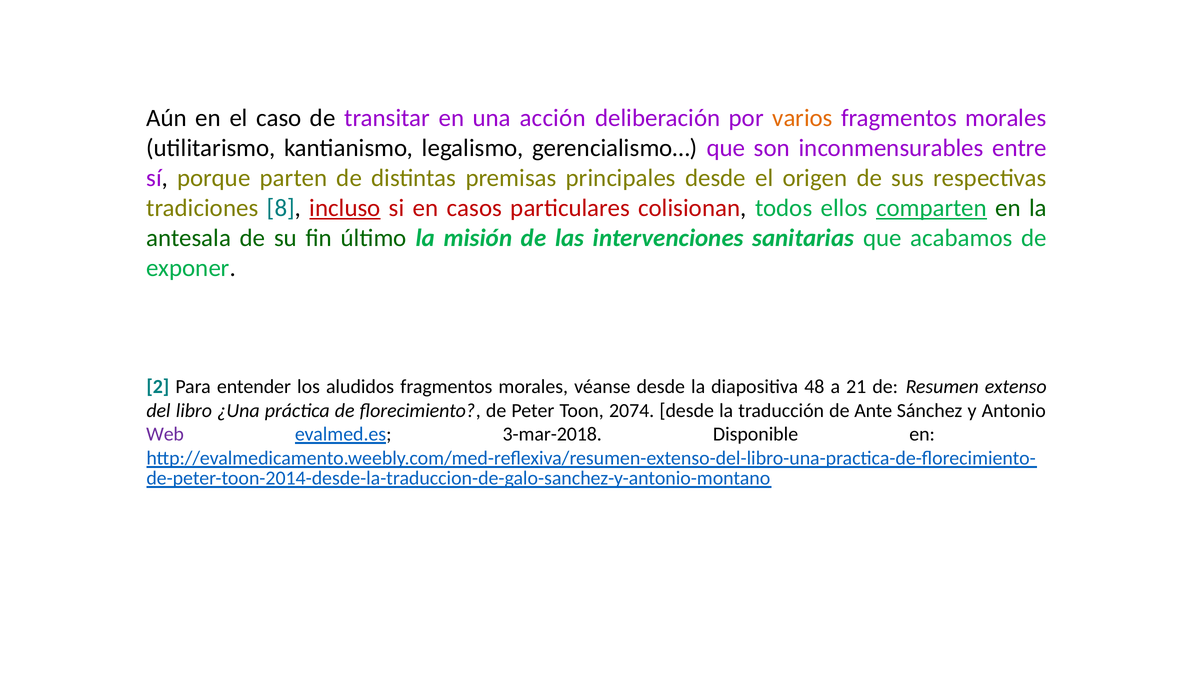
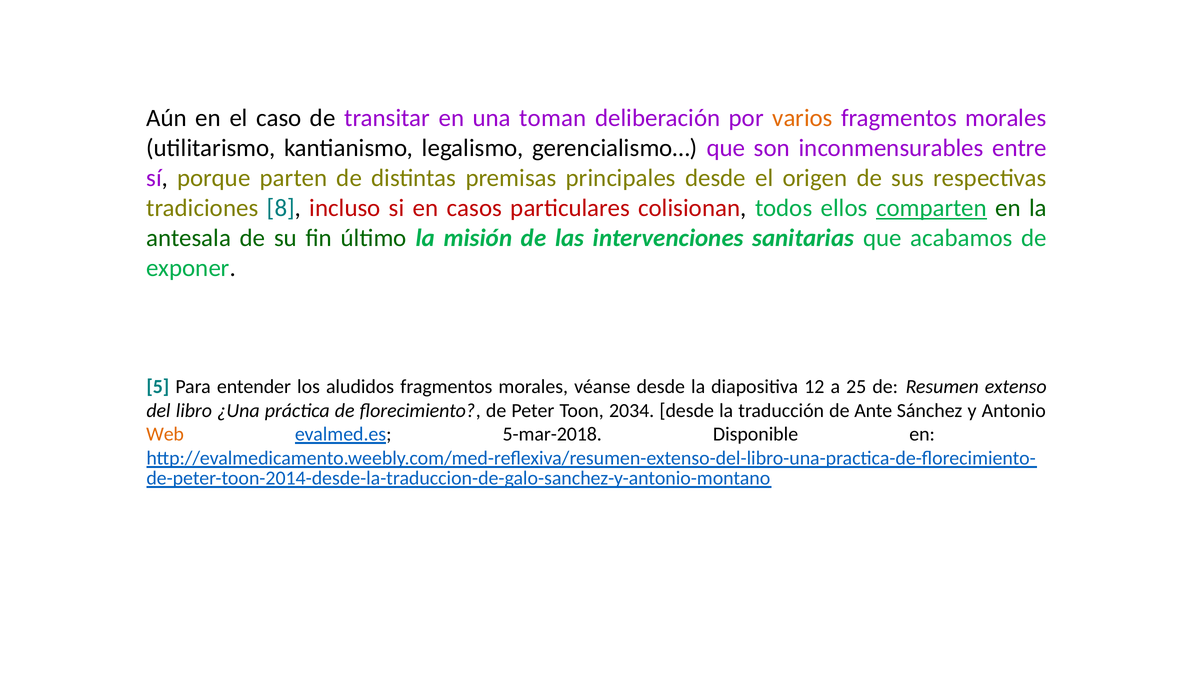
acción: acción -> toman (553, 118)
incluso underline: present -> none (345, 208)
2: 2 -> 5 (158, 386)
48: 48 -> 12 (814, 386)
21: 21 -> 25 (856, 386)
2074: 2074 -> 2034 (632, 410)
Web colour: purple -> orange (165, 434)
3-mar-2018: 3-mar-2018 -> 5-mar-2018 (552, 434)
